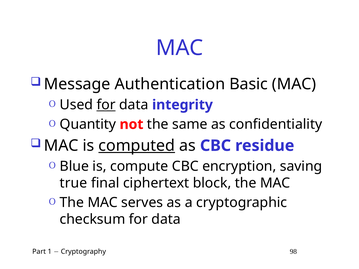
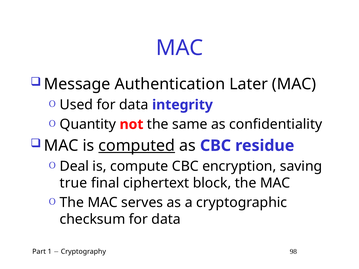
Basic: Basic -> Later (249, 84)
for underline: present -> none (106, 105)
Blue: Blue -> Deal (74, 166)
